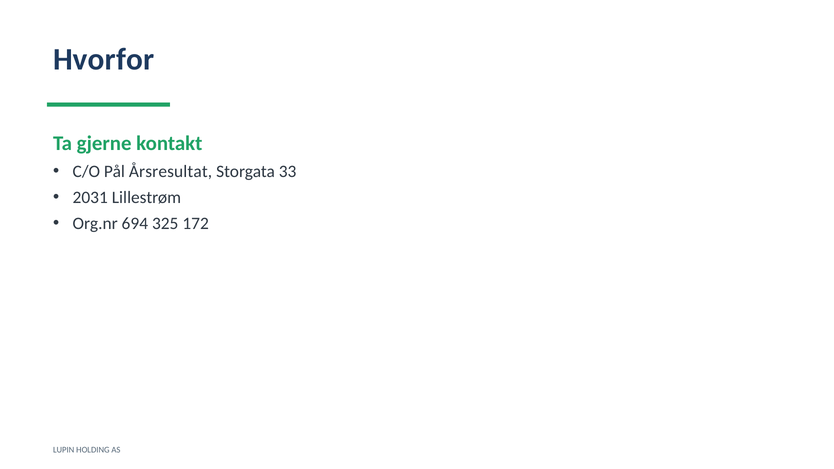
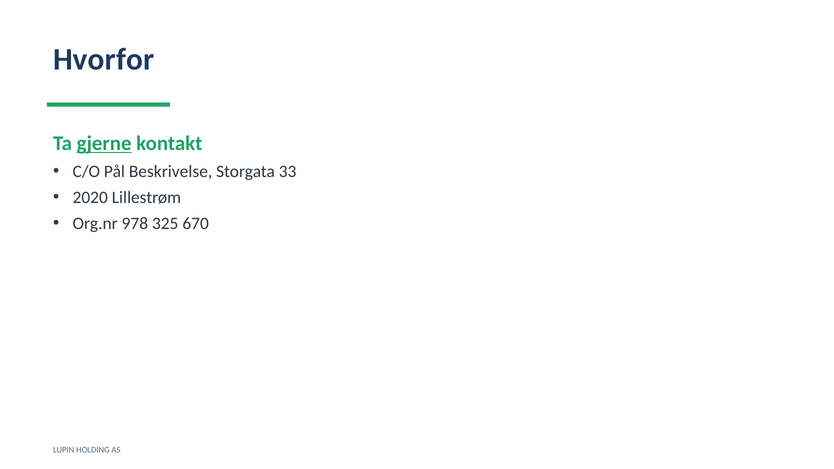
gjerne underline: none -> present (104, 144)
Årsresultat: Årsresultat -> Beskrivelse (171, 171)
2031: 2031 -> 2020 (90, 198)
694: 694 -> 978 (135, 224)
172: 172 -> 670 (196, 224)
